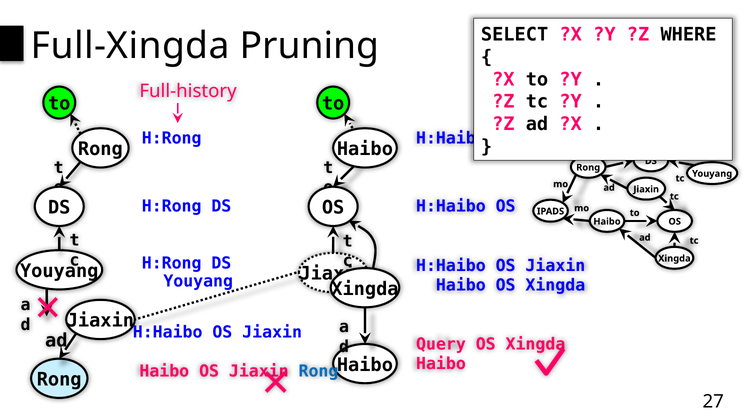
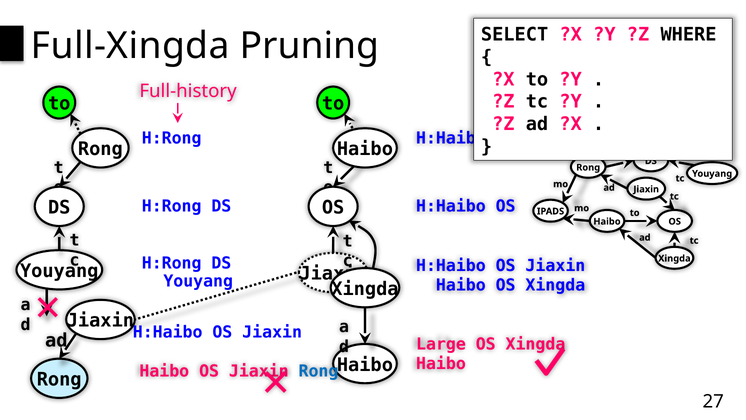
Query: Query -> Large (441, 344)
